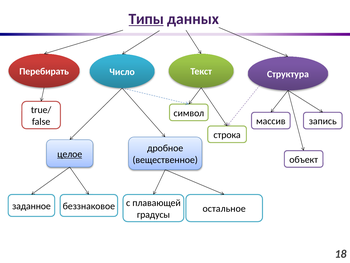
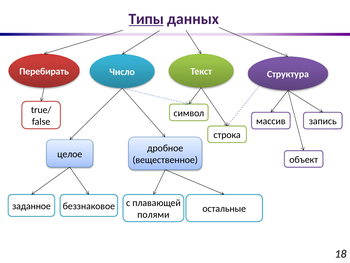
целое underline: present -> none (70, 154)
остальное: остальное -> остальные (224, 208)
градусы: градусы -> полями (153, 214)
